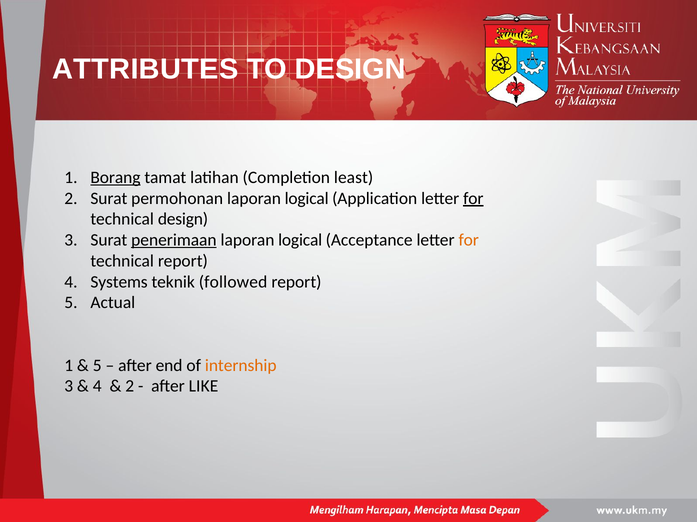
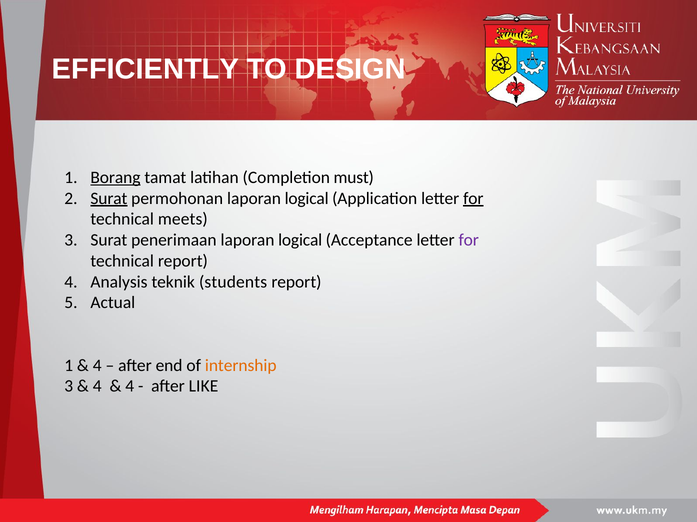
ATTRIBUTES: ATTRIBUTES -> EFFICIENTLY (145, 69)
least: least -> must (354, 178)
Surat underline: none -> present (109, 199)
technical design: design -> meets (183, 219)
penerimaan underline: present -> none (174, 240)
for colour: orange -> purple (469, 240)
Systems: Systems -> Analysis (119, 282)
followed: followed -> students (233, 282)
5: 5 -> 4 (97, 366)
2: 2 -> 4 (130, 387)
